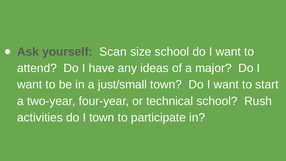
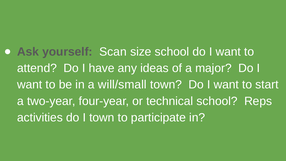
just/small: just/small -> will/small (122, 85)
Rush: Rush -> Reps (258, 101)
